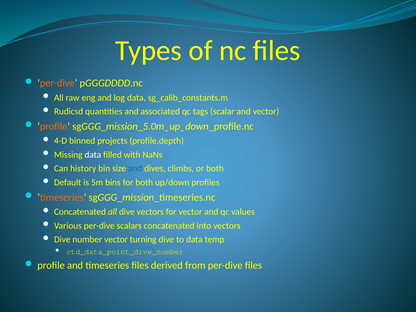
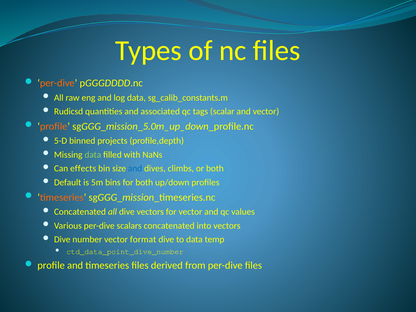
4-D: 4-D -> 5-D (61, 141)
data colour: white -> light green (93, 155)
history: history -> effects (83, 169)
turning: turning -> format (143, 239)
